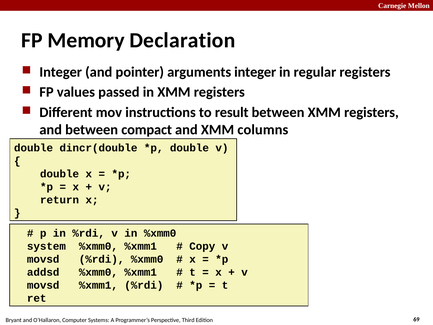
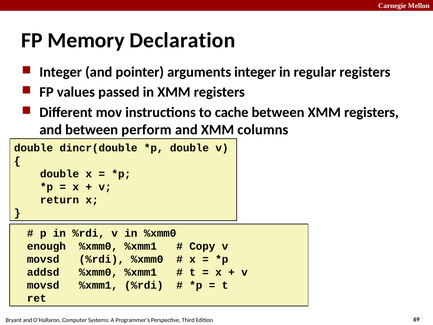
result: result -> cache (232, 112)
compact: compact -> perform (146, 130)
system: system -> enough (46, 246)
